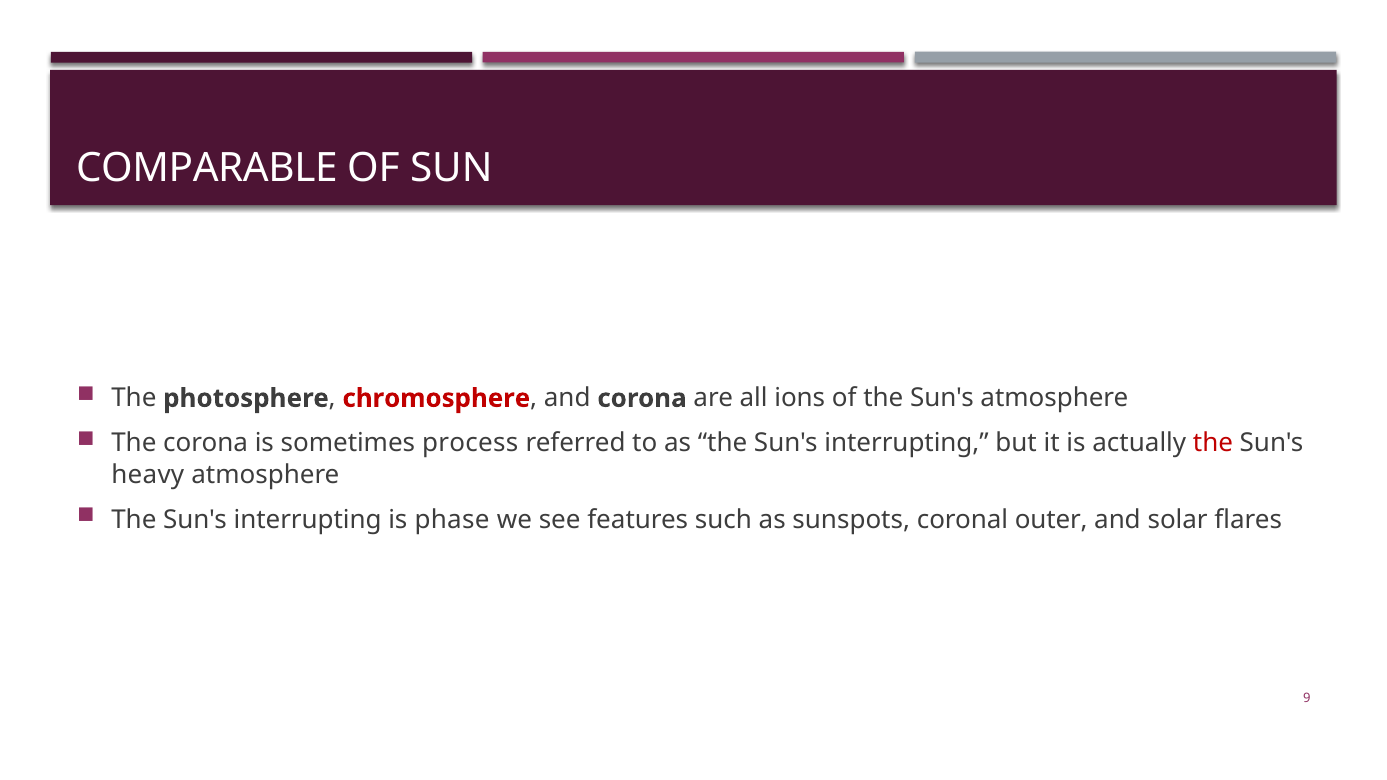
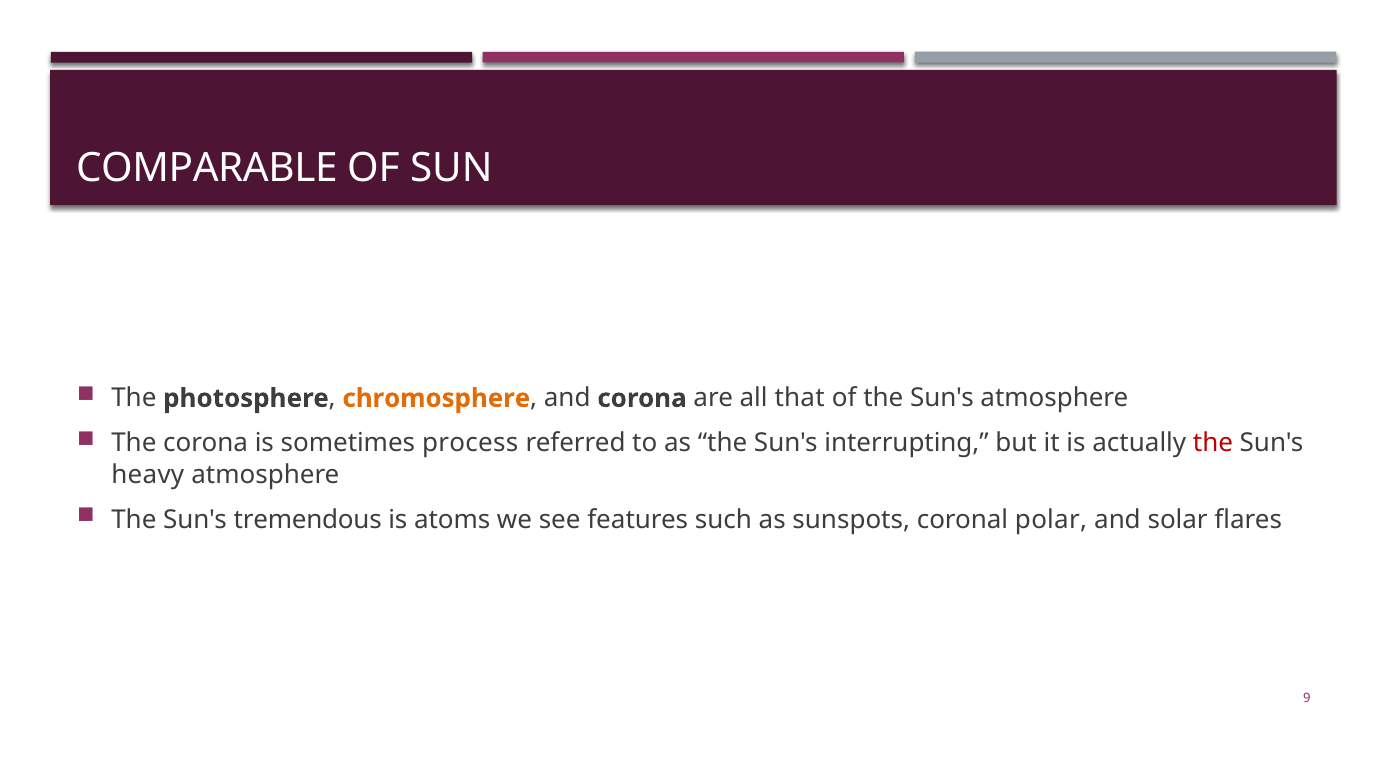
chromosphere colour: red -> orange (436, 398)
ions: ions -> that (800, 398)
interrupting: interrupting -> tremendous (308, 520)
phase: phase -> atoms (452, 520)
outer: outer -> polar (1051, 520)
